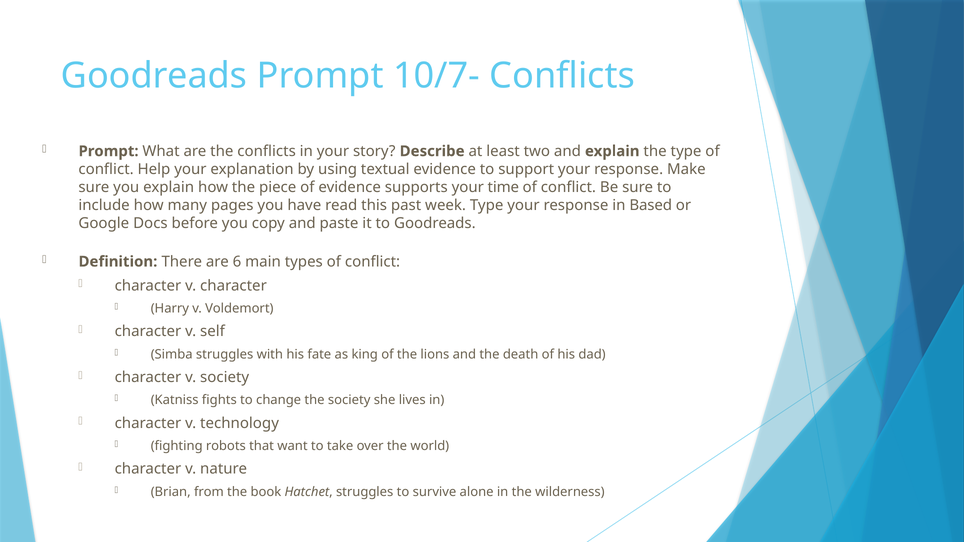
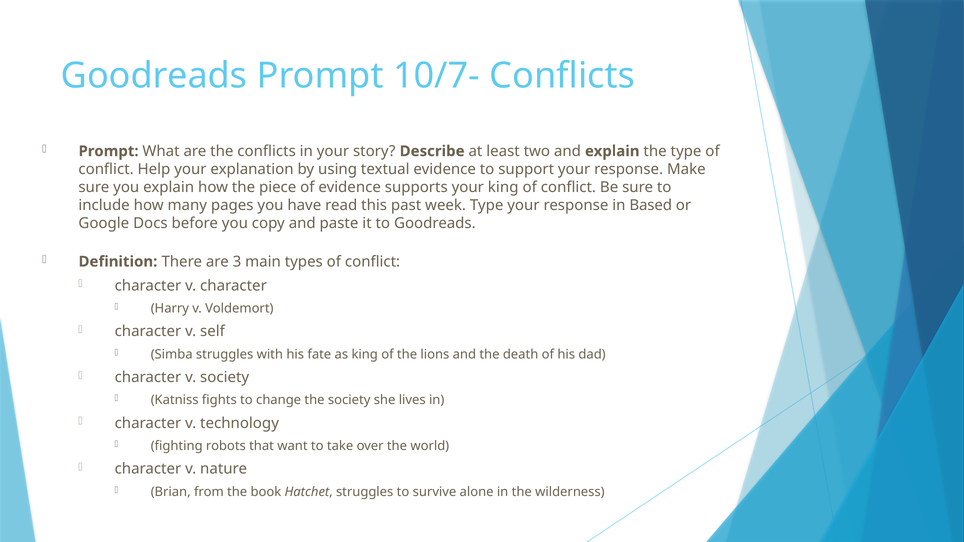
your time: time -> king (503, 187)
6: 6 -> 3 (237, 262)
